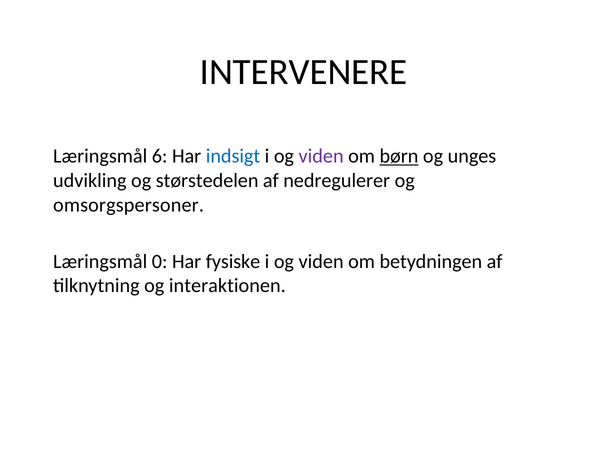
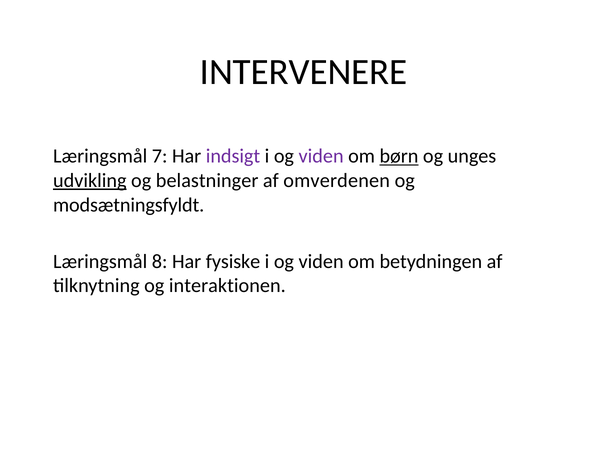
6: 6 -> 7 (160, 156)
indsigt colour: blue -> purple (233, 156)
udvikling underline: none -> present (90, 180)
størstedelen: størstedelen -> belastninger (207, 180)
nedregulerer: nedregulerer -> omverdenen (337, 180)
omsorgspersoner: omsorgspersoner -> modsætningsfyldt (129, 205)
0: 0 -> 8 (160, 261)
